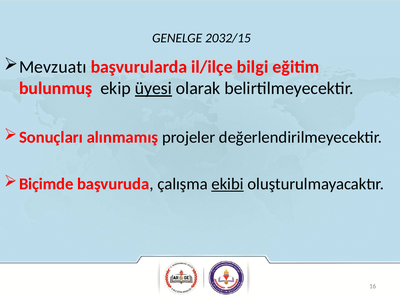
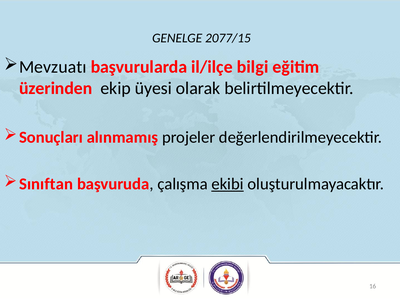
2032/15: 2032/15 -> 2077/15 (228, 38)
bulunmuş: bulunmuş -> üzerinden (56, 88)
üyesi underline: present -> none (153, 88)
Biçimde: Biçimde -> Sınıftan (46, 184)
